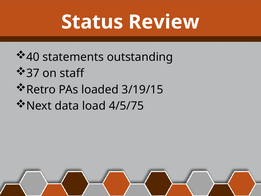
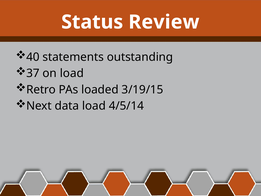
on staff: staff -> load (72, 73)
4/5/75: 4/5/75 -> 4/5/14 (126, 106)
